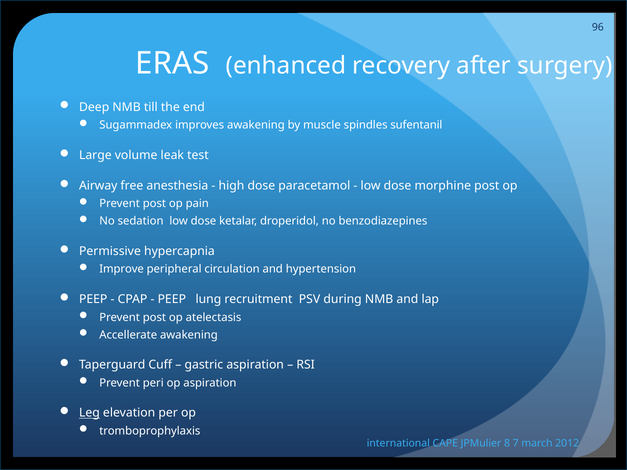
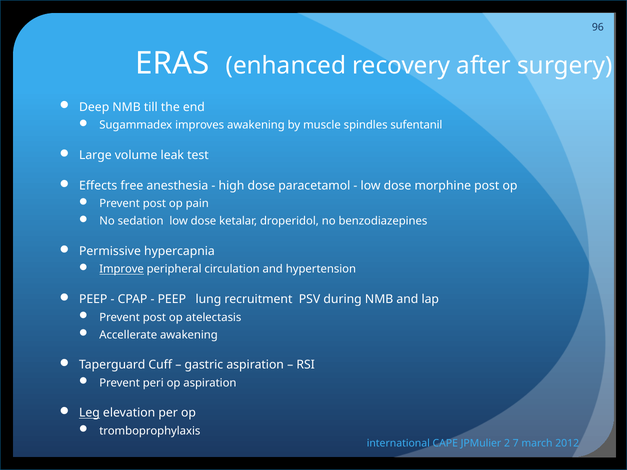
Airway: Airway -> Effects (98, 186)
Improve underline: none -> present (122, 269)
8: 8 -> 2 (507, 444)
